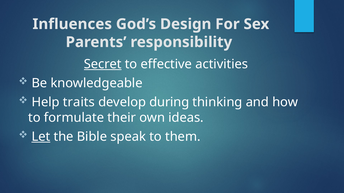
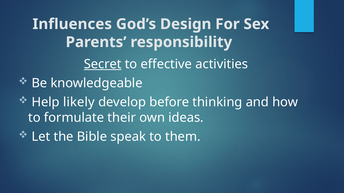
traits: traits -> likely (79, 102)
during: during -> before (169, 102)
Let underline: present -> none (41, 137)
